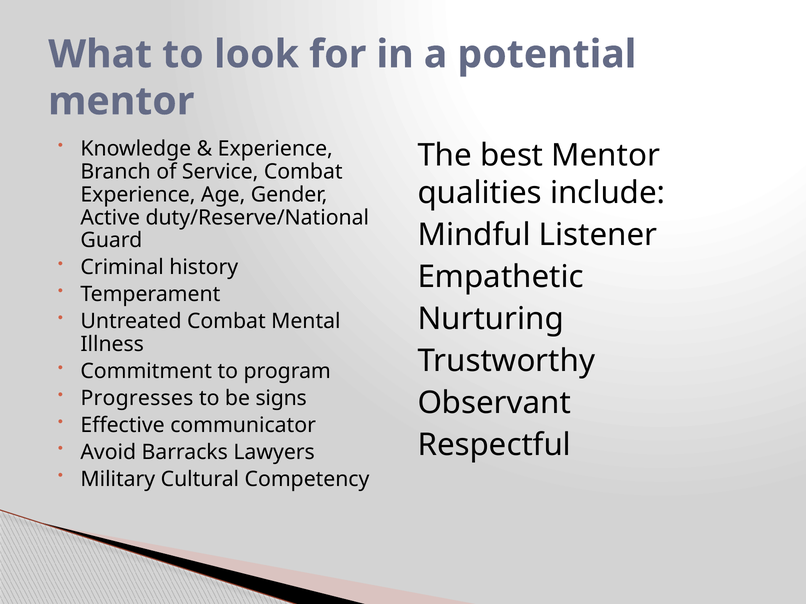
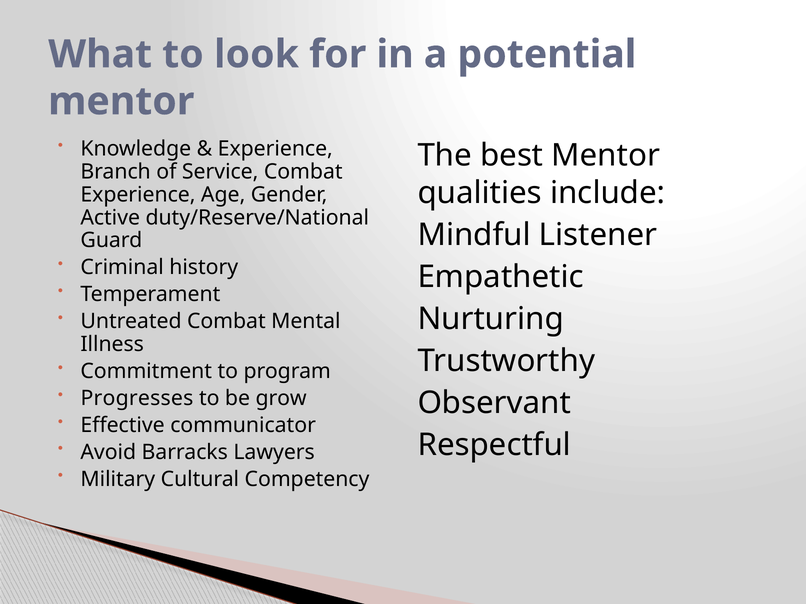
signs: signs -> grow (281, 399)
